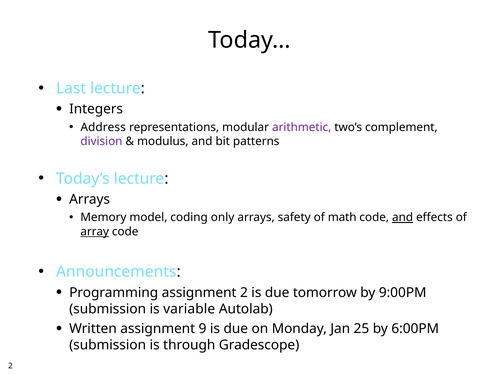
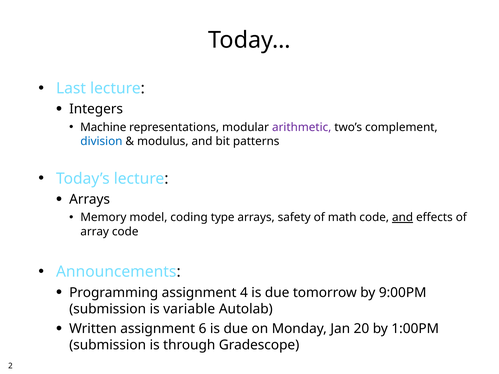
Address: Address -> Machine (103, 127)
division colour: purple -> blue (101, 141)
only: only -> type (223, 218)
array underline: present -> none (95, 232)
assignment 2: 2 -> 4 (244, 293)
9: 9 -> 6 (203, 329)
25: 25 -> 20 (361, 329)
6:00PM: 6:00PM -> 1:00PM (415, 329)
